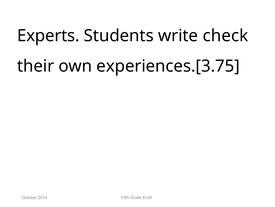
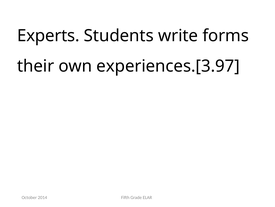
check: check -> forms (226, 36)
experiences.[3.75: experiences.[3.75 -> experiences.[3.97 (168, 66)
